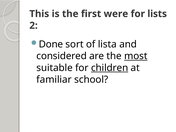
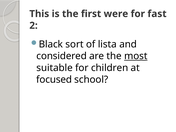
lists: lists -> fast (157, 14)
Done: Done -> Black (51, 44)
children underline: present -> none (110, 68)
familiar: familiar -> focused (54, 80)
